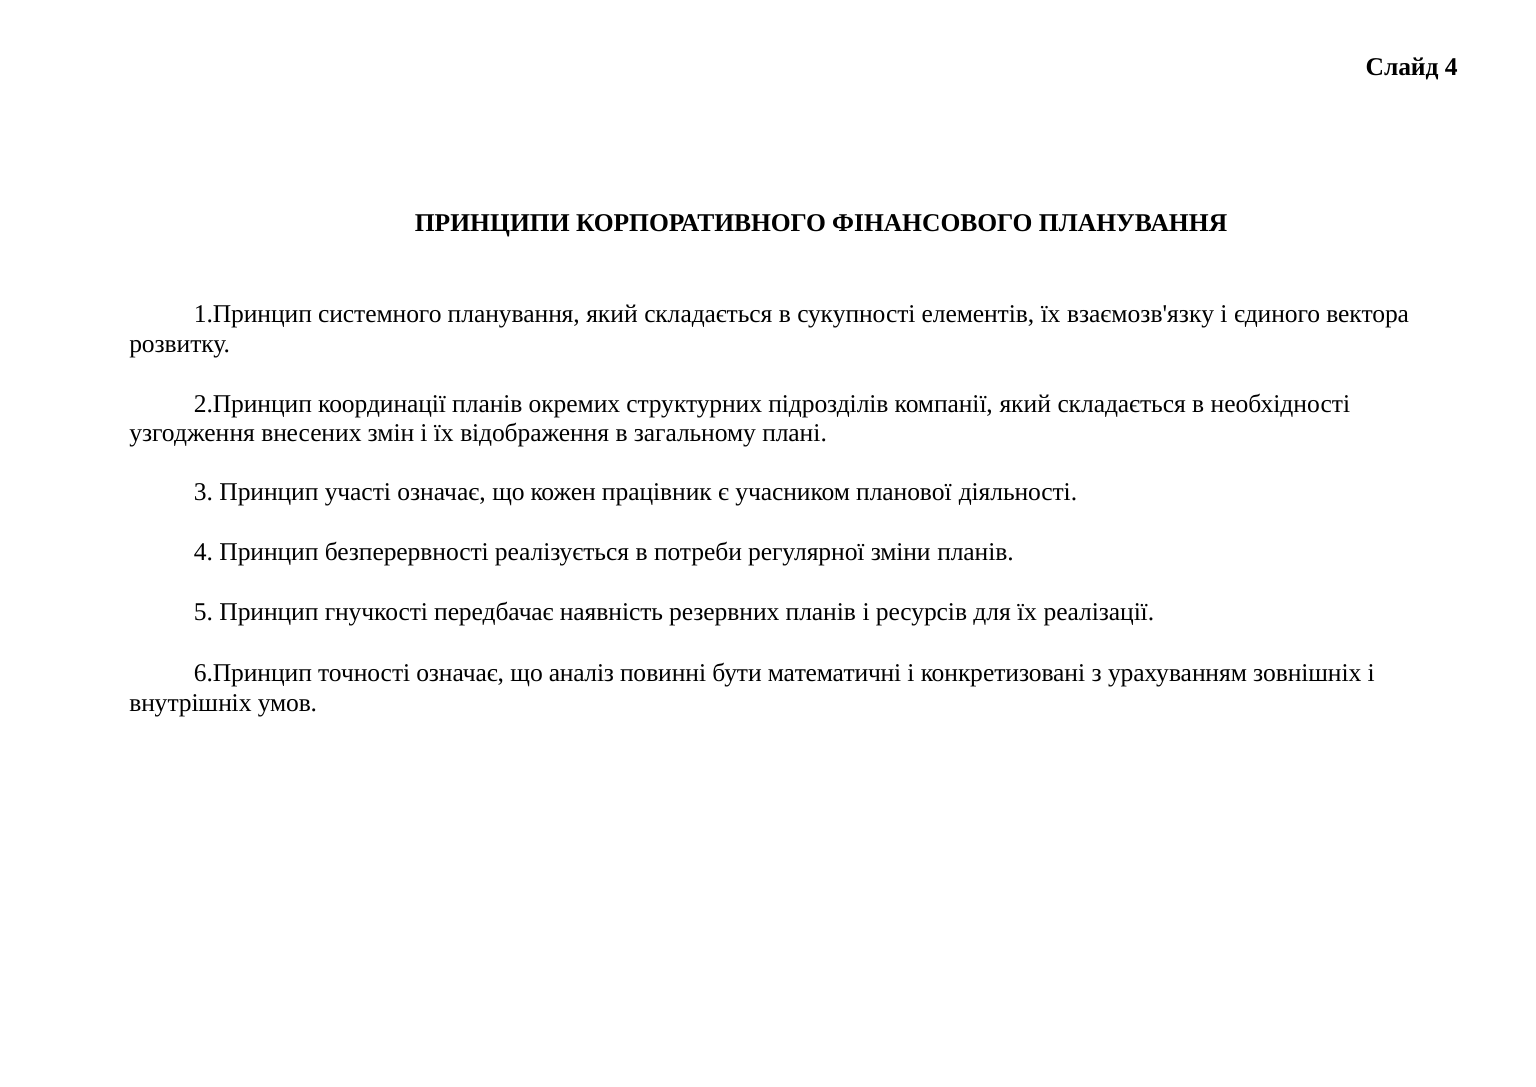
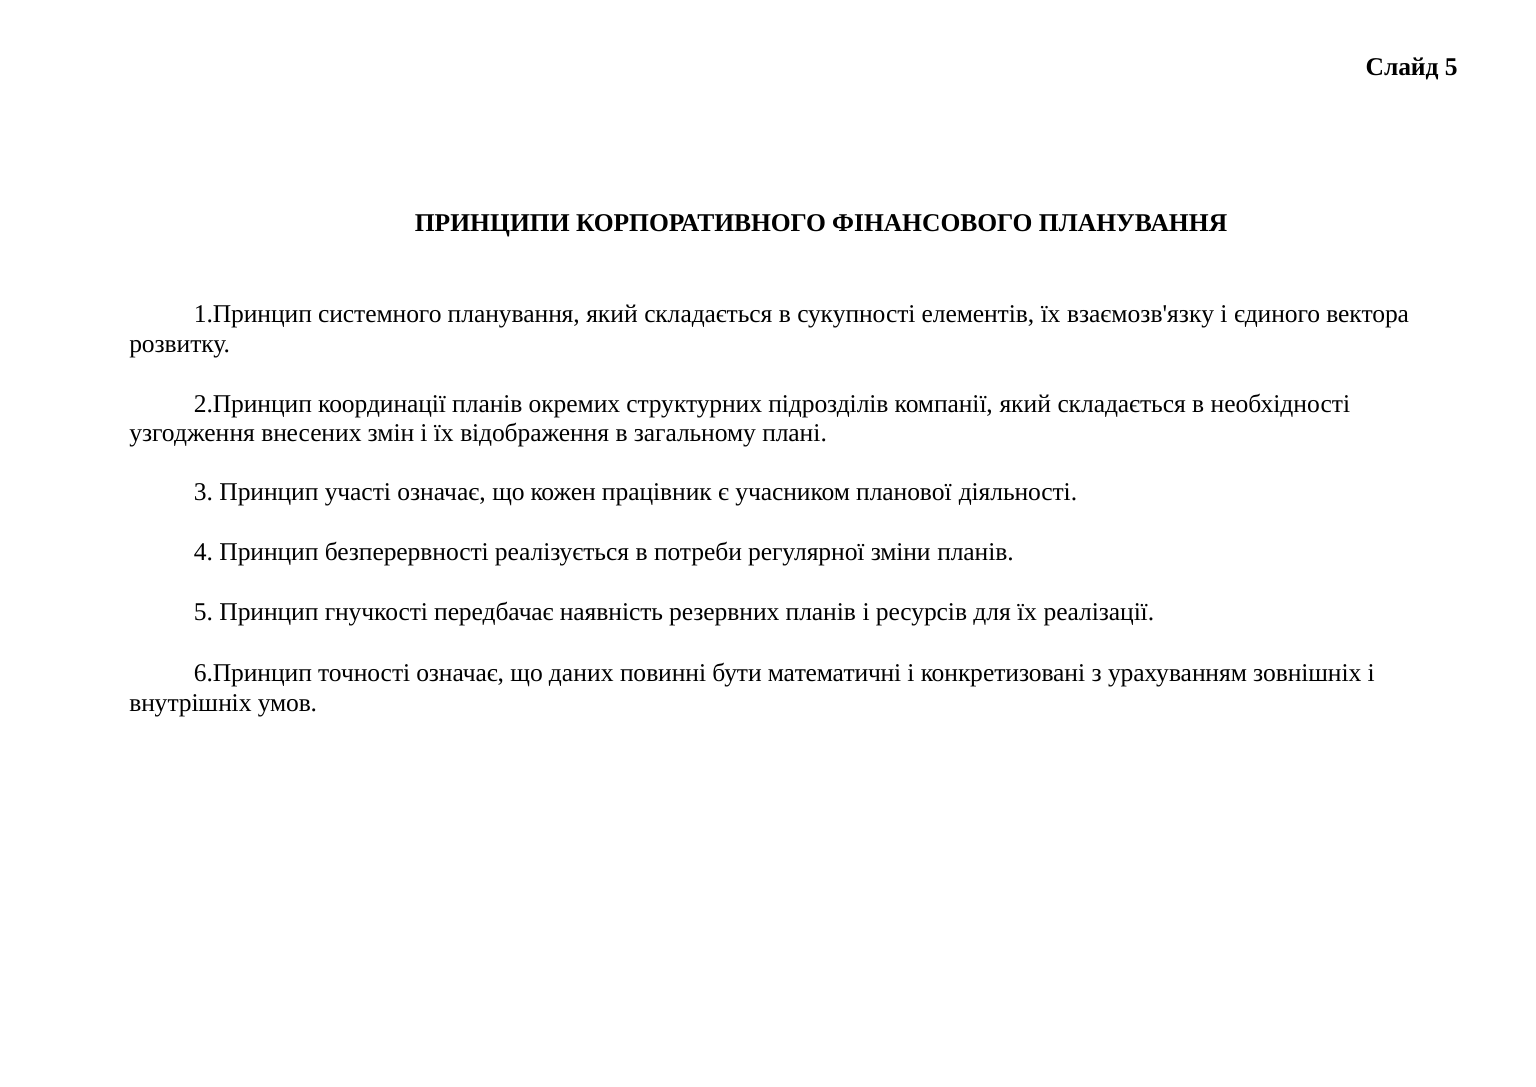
4: 4 -> 5 (1451, 67)
аналіз: аналіз -> даних (581, 673)
